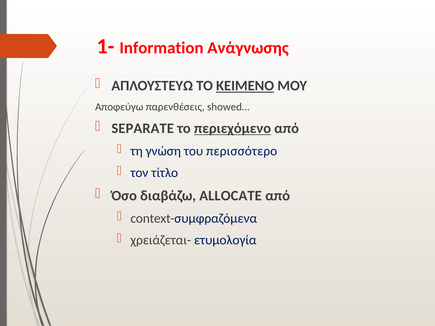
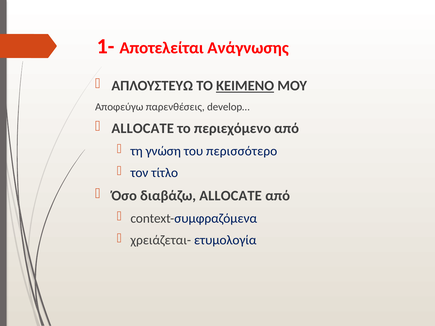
Information: Information -> Αποτελείται (162, 48)
showed…: showed… -> develop… (228, 107)
SEPARATE: SEPARATE -> ALLOCATE (143, 128)
περιεχόμενο underline: present -> none (232, 128)
